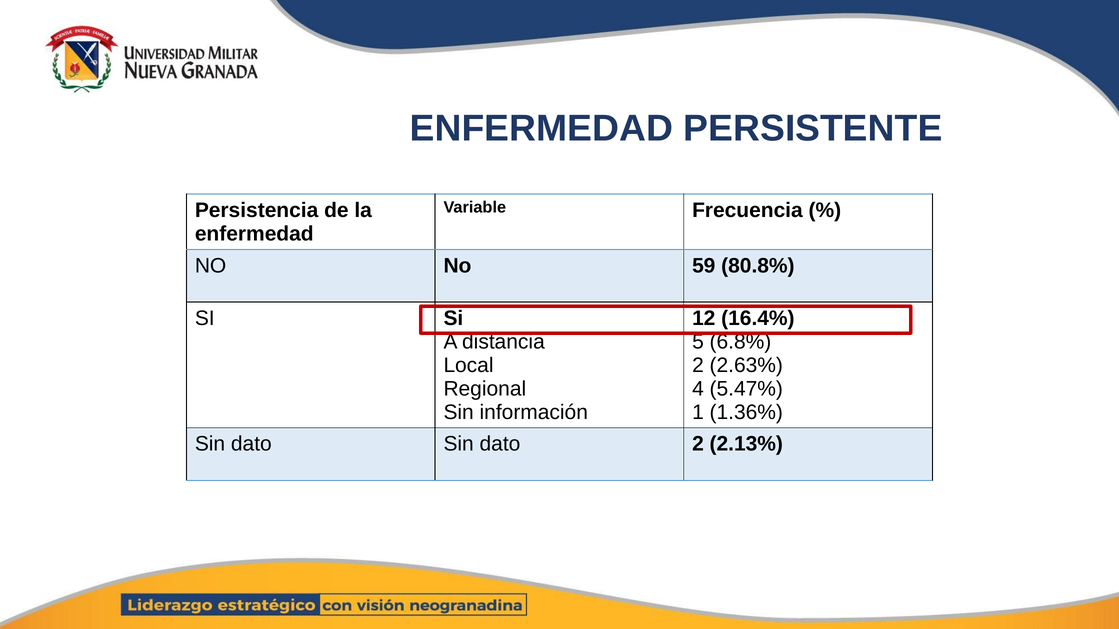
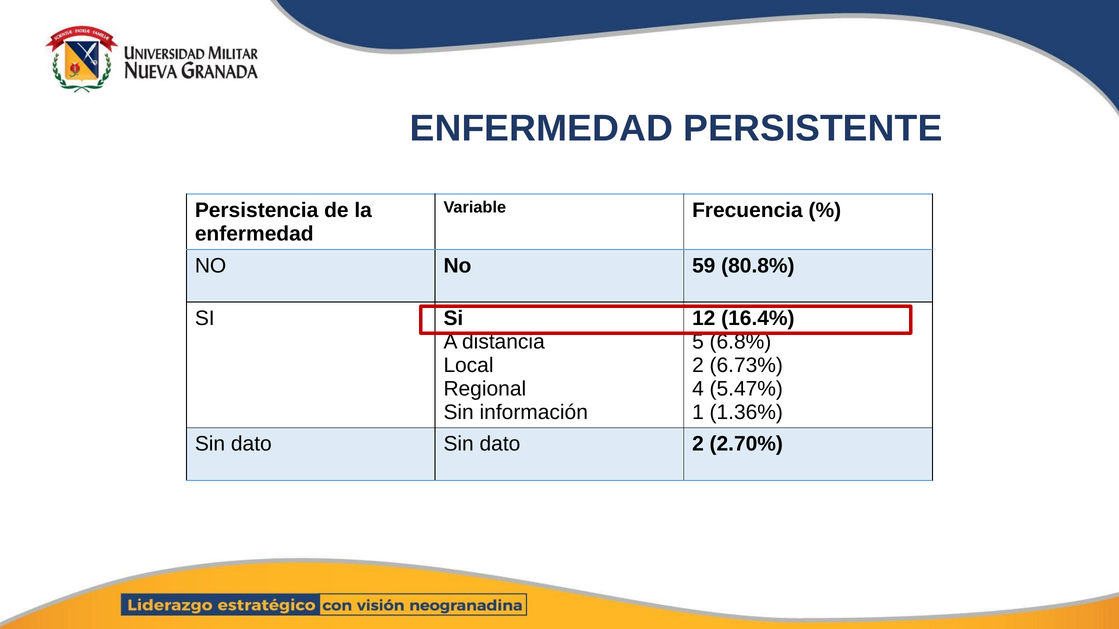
2.63%: 2.63% -> 6.73% (746, 365)
2.13%: 2.13% -> 2.70% (746, 444)
